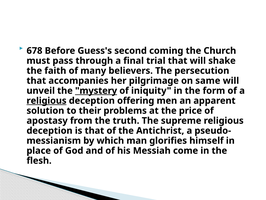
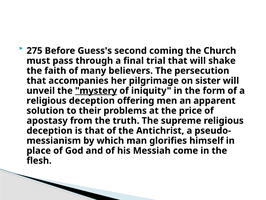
678: 678 -> 275 (34, 51)
same: same -> sister (208, 81)
religious underline: present -> none (47, 100)
